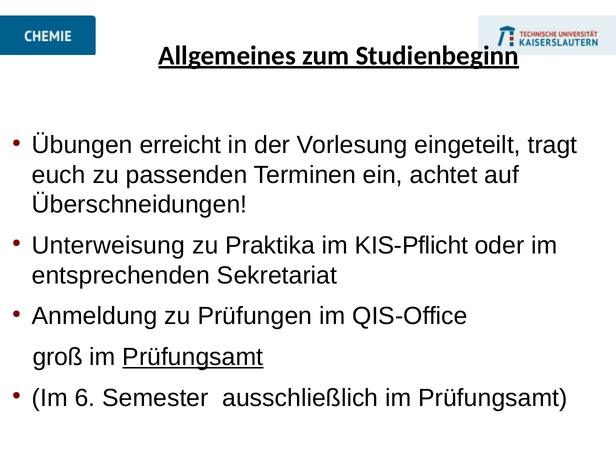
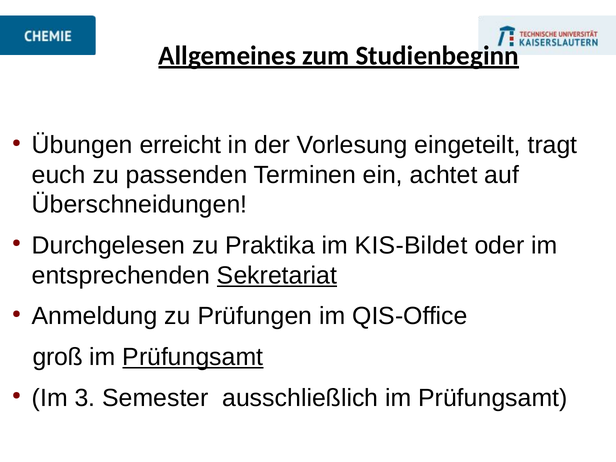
Unterweisung: Unterweisung -> Durchgelesen (109, 246)
KIS-Pflicht: KIS-Pflicht -> KIS-Bildet (411, 246)
Sekretariat underline: none -> present (277, 275)
6: 6 -> 3 (85, 398)
